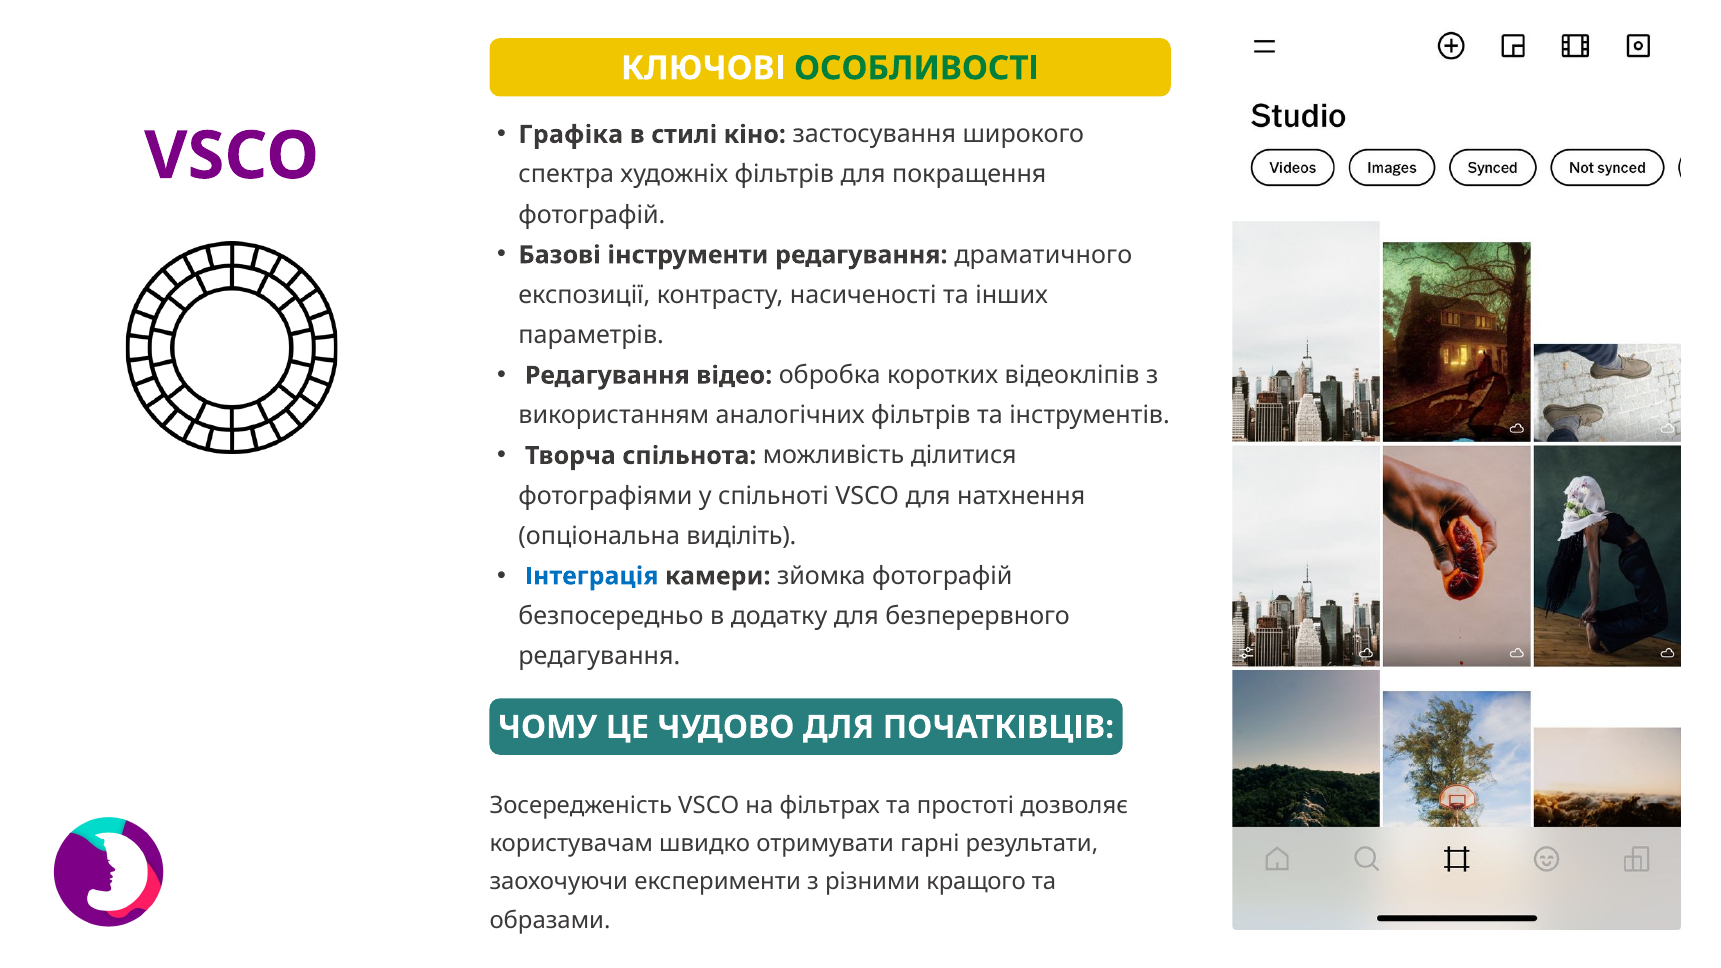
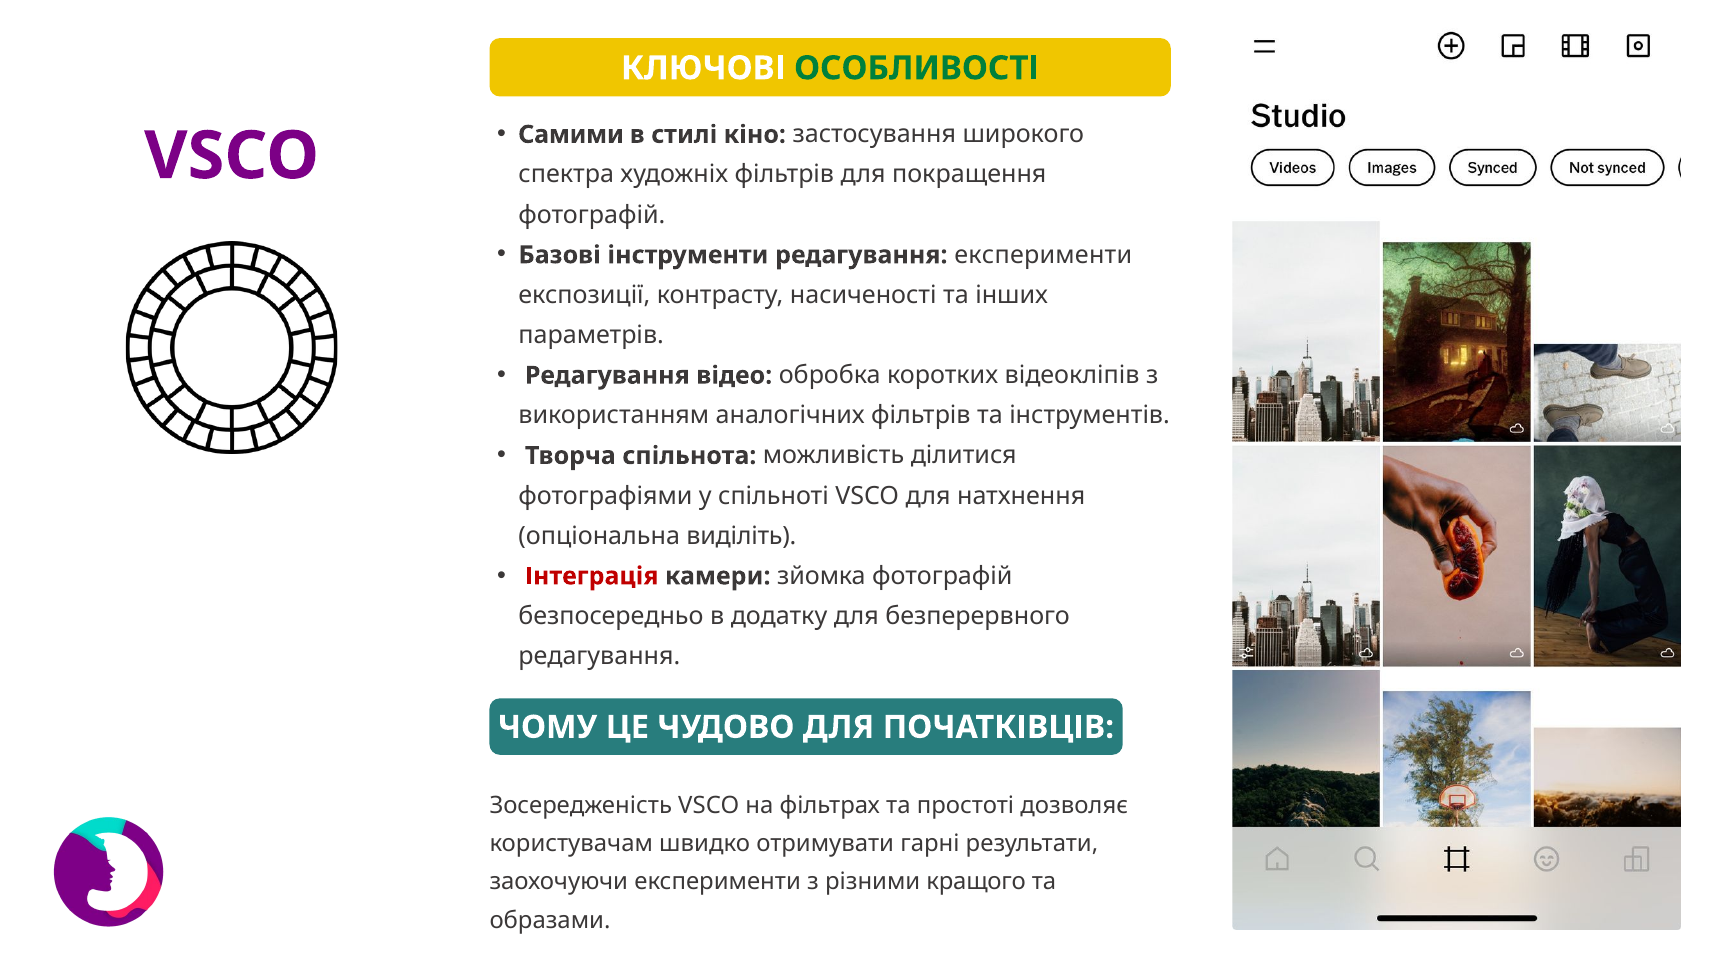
Графіка: Графіка -> Самими (571, 135)
редагування драматичного: драматичного -> експерименти (1043, 255)
Інтеграція colour: blue -> red (592, 576)
